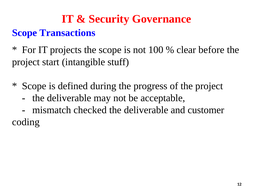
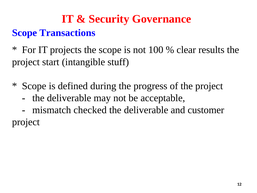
before: before -> results (211, 50)
coding: coding -> project (26, 122)
